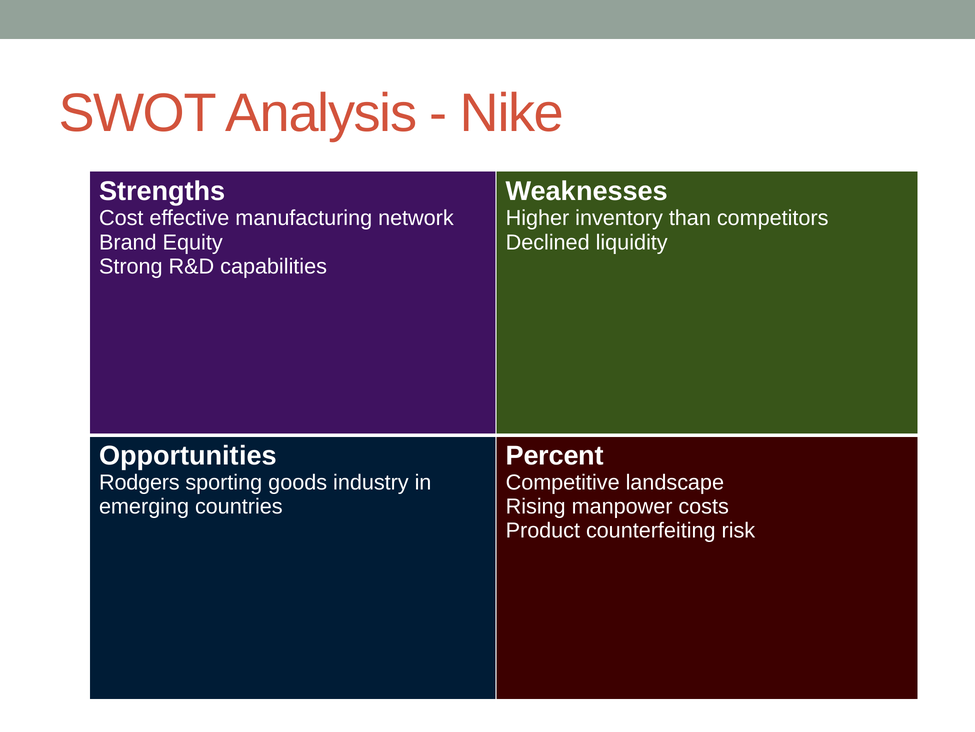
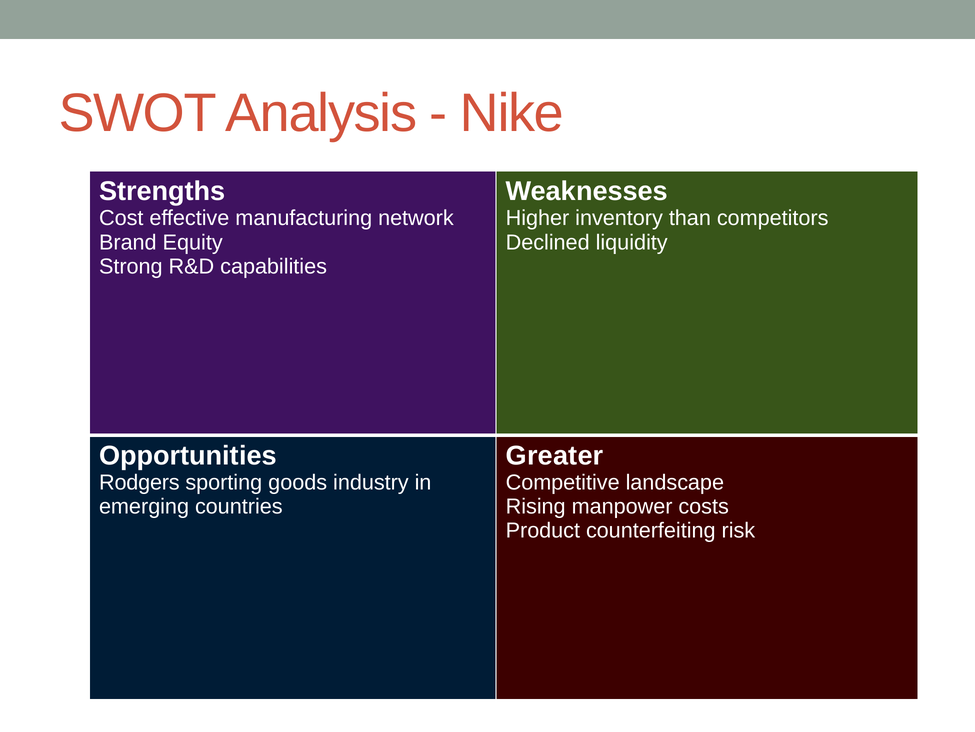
Percent: Percent -> Greater (555, 455)
